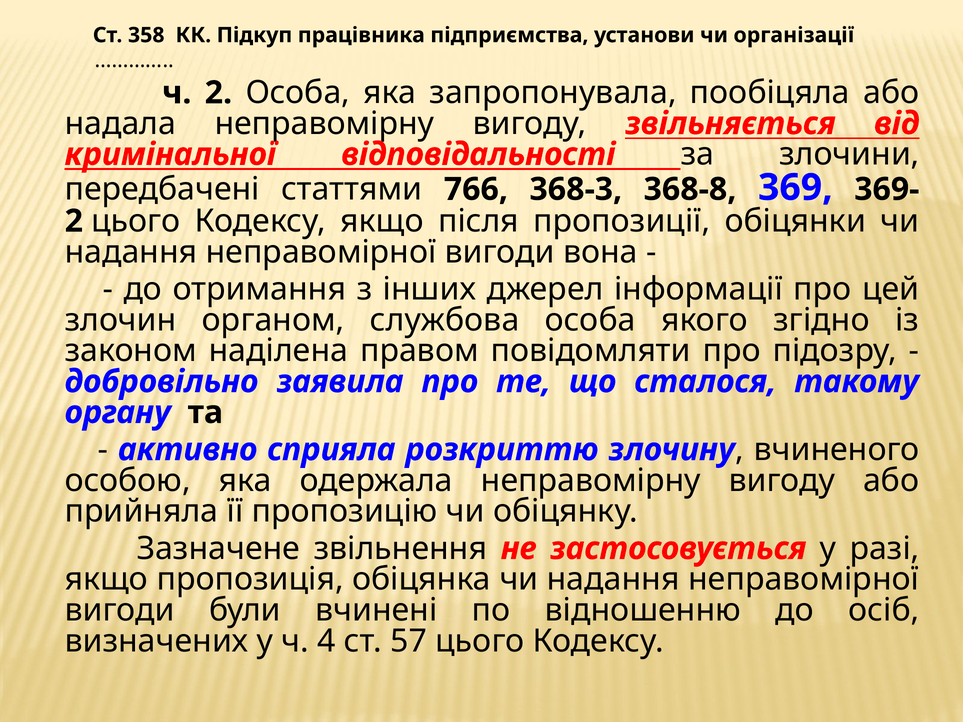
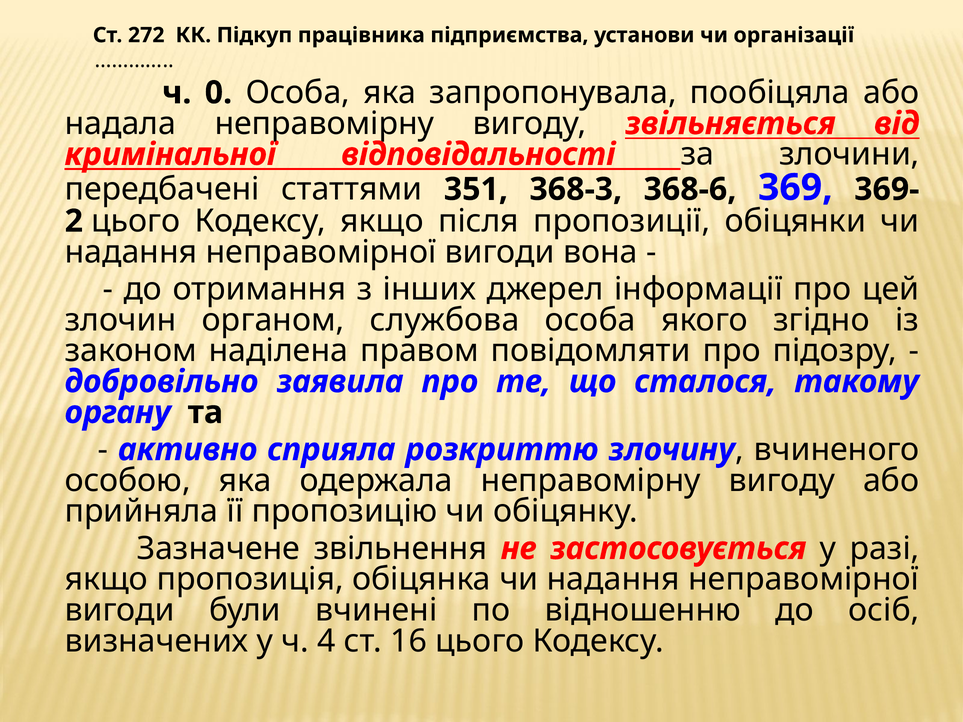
358: 358 -> 272 (146, 35)
ч 2: 2 -> 0 (218, 93)
766: 766 -> 351 (476, 189)
368-8: 368-8 -> 368-6 (690, 189)
57: 57 -> 16 (409, 641)
